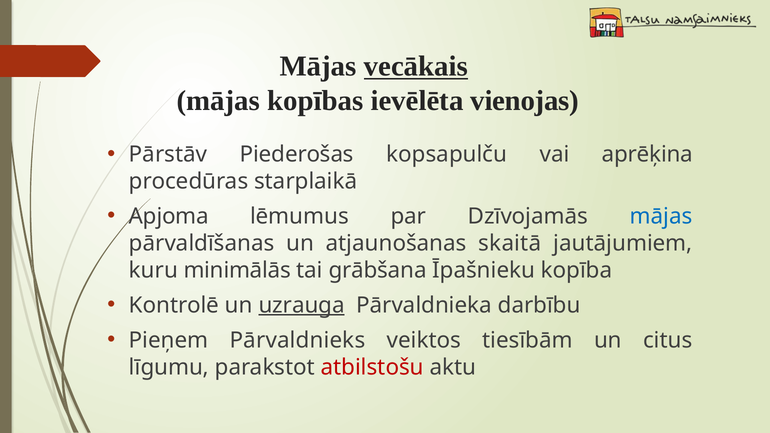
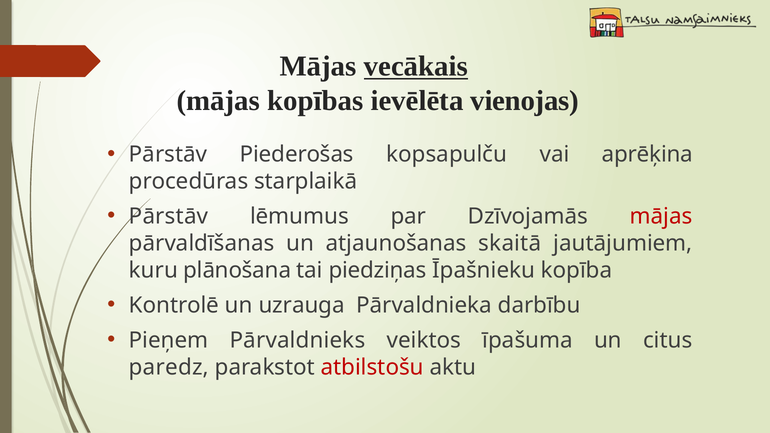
Apjoma: Apjoma -> Pārstāv (169, 216)
mājas colour: blue -> red (661, 216)
minimālās: minimālās -> plānošana (237, 270)
grābšana: grābšana -> piedziņas (378, 270)
uzrauga underline: present -> none (302, 305)
tiesībām: tiesībām -> īpašuma (528, 340)
līgumu: līgumu -> paredz (169, 367)
